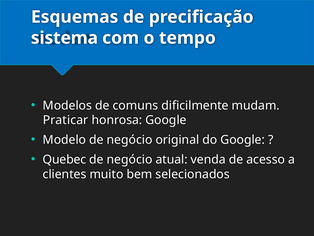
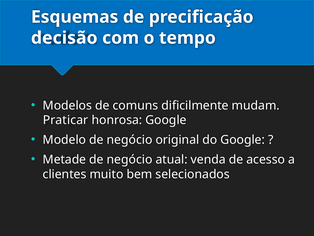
sistema: sistema -> decisão (64, 38)
Quebec: Quebec -> Metade (64, 159)
